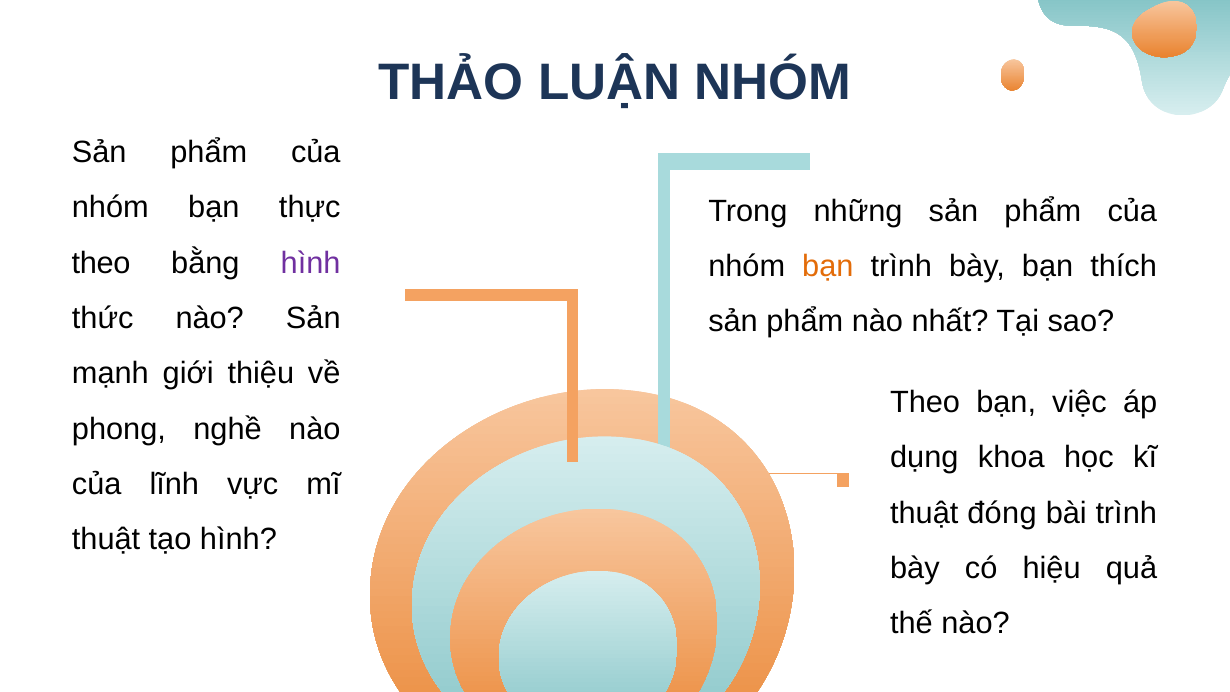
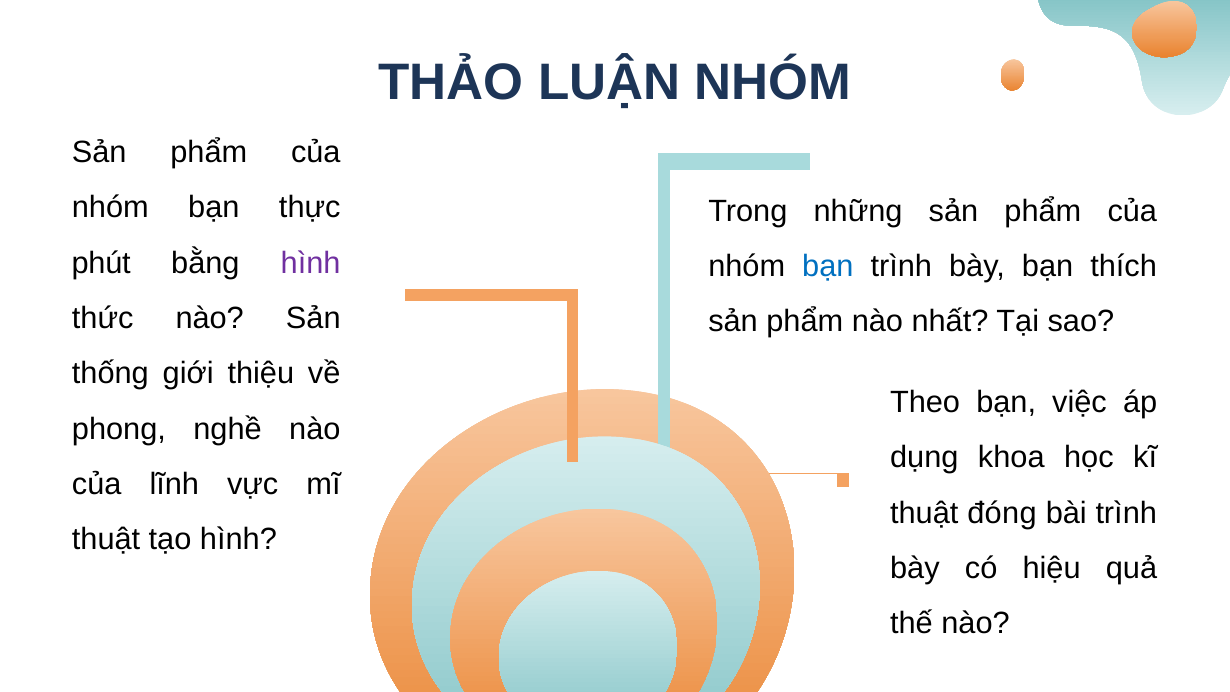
theo: theo -> phút (101, 263)
bạn colour: orange -> blue (828, 266)
mạnh: mạnh -> thống (110, 374)
